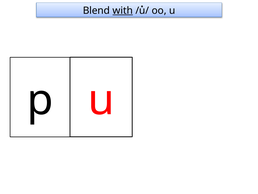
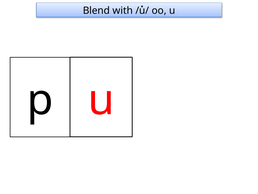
with underline: present -> none (123, 11)
